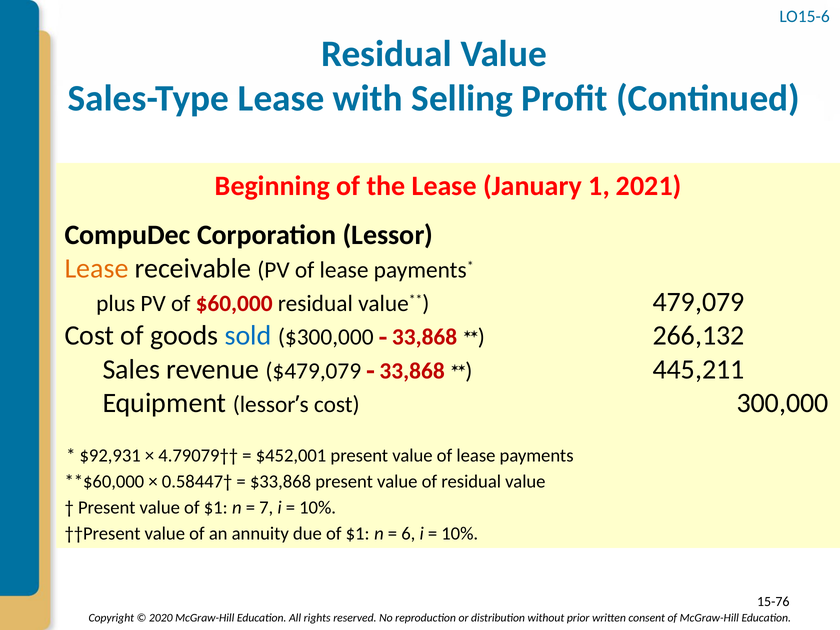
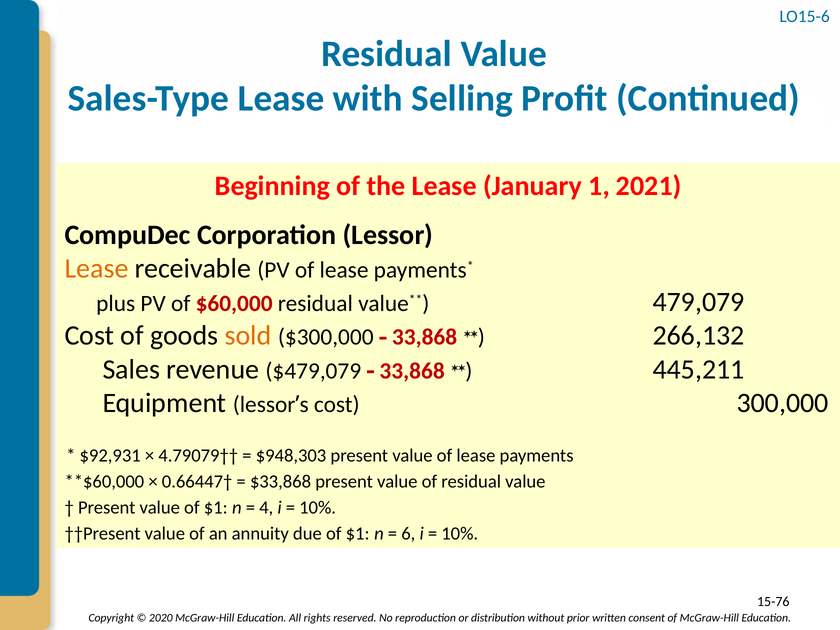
sold colour: blue -> orange (248, 336)
$452,001: $452,001 -> $948,303 (291, 455)
0.58447†: 0.58447† -> 0.66447† (197, 482)
7: 7 -> 4 (266, 508)
